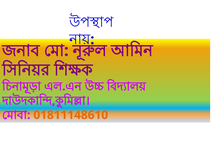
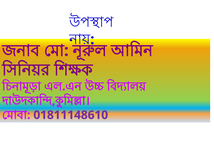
01811148610 colour: orange -> purple (71, 115)
